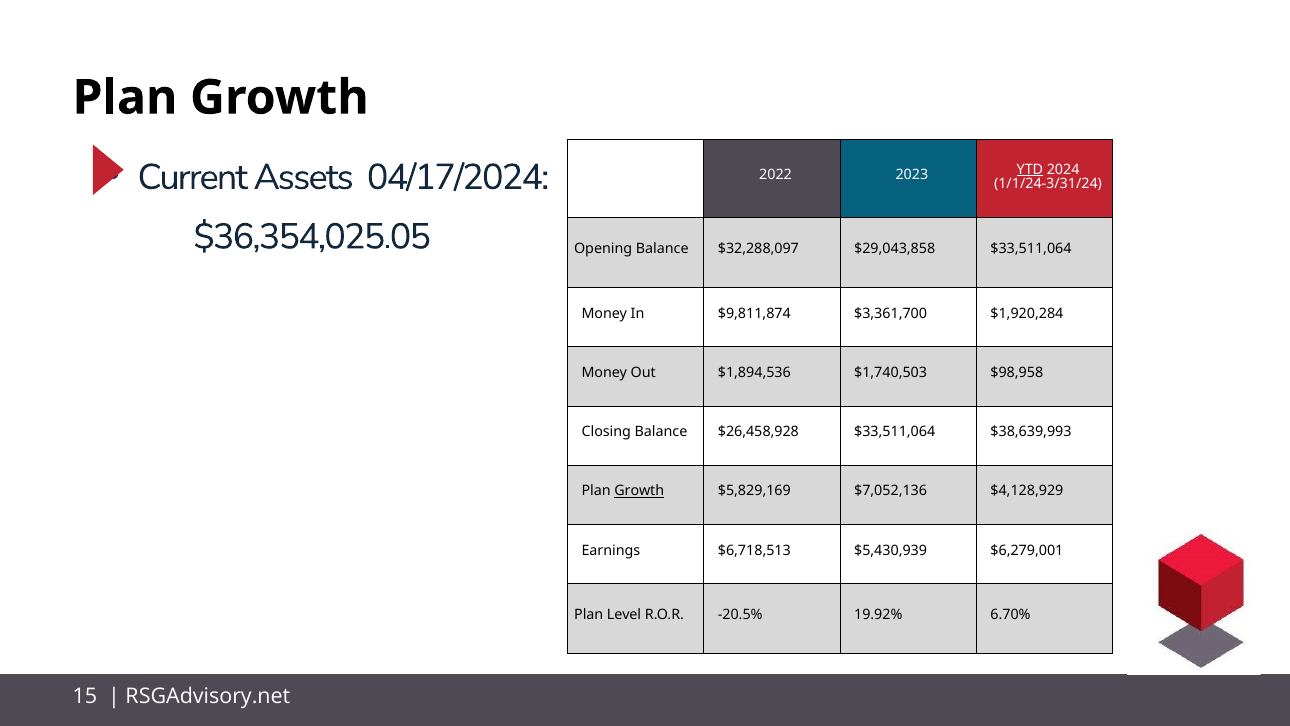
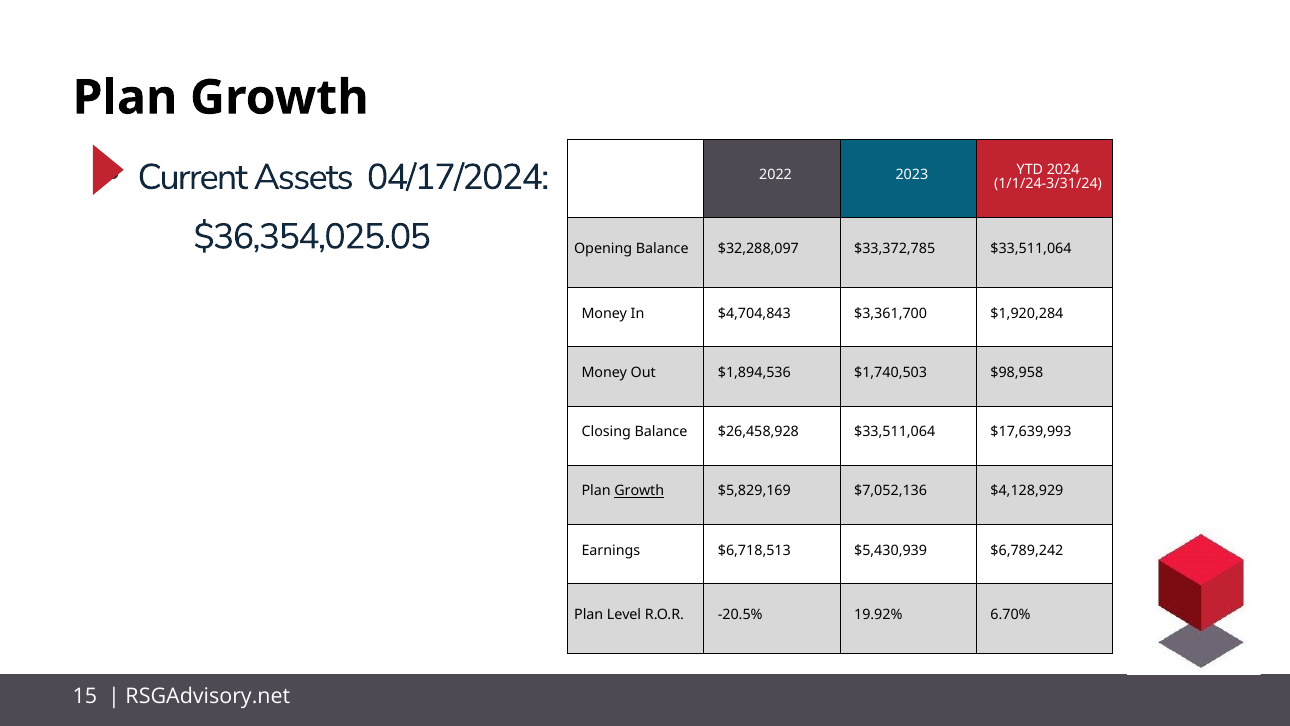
YTD underline: present -> none (1030, 169)
$29,043,858: $29,043,858 -> $33,372,785 (895, 249)
$9,811,874: $9,811,874 -> $4,704,843 (754, 313)
$38,639,993: $38,639,993 -> $17,639,993 (1031, 432)
$6,279,001: $6,279,001 -> $6,789,242 (1027, 550)
